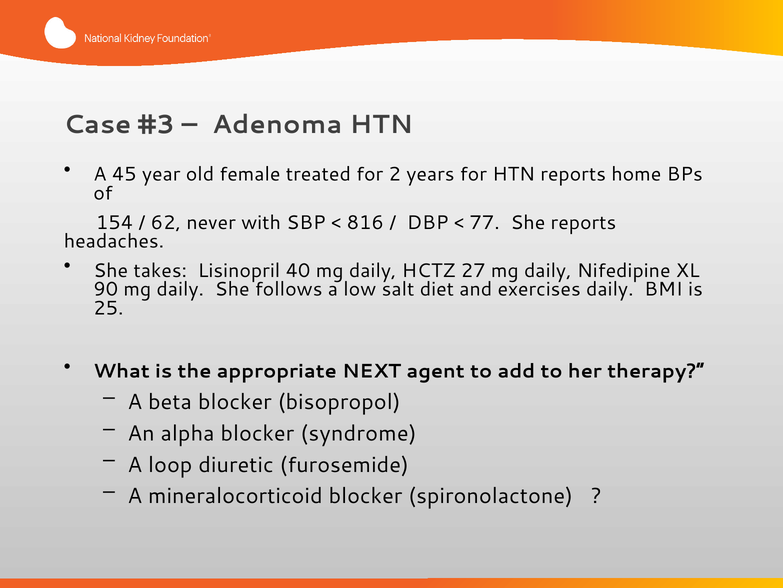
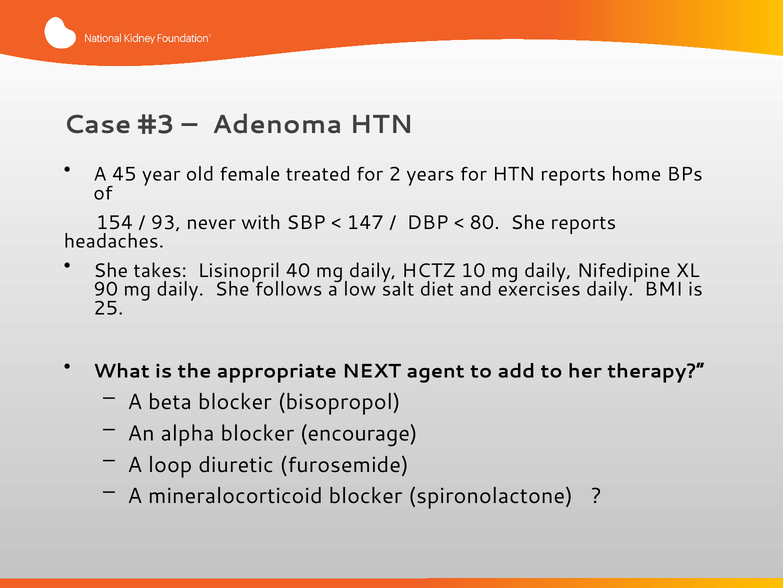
62: 62 -> 93 (166, 222)
816: 816 -> 147 (365, 222)
77: 77 -> 80 (485, 222)
27: 27 -> 10 (473, 270)
syndrome: syndrome -> encourage (359, 433)
